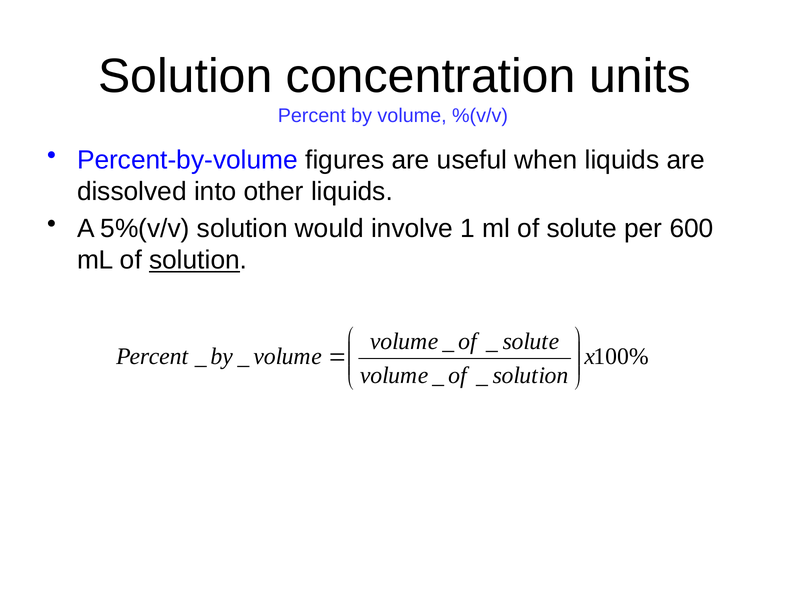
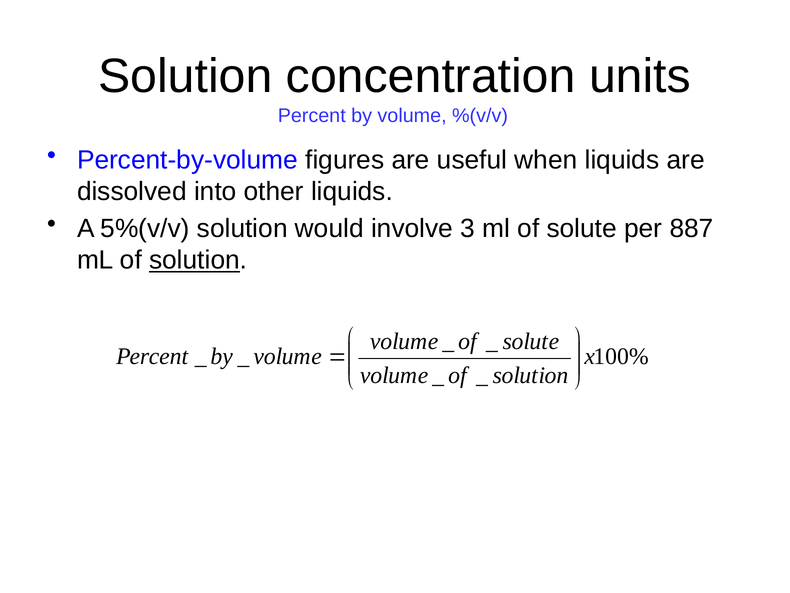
1: 1 -> 3 (468, 228)
600: 600 -> 887 (691, 228)
